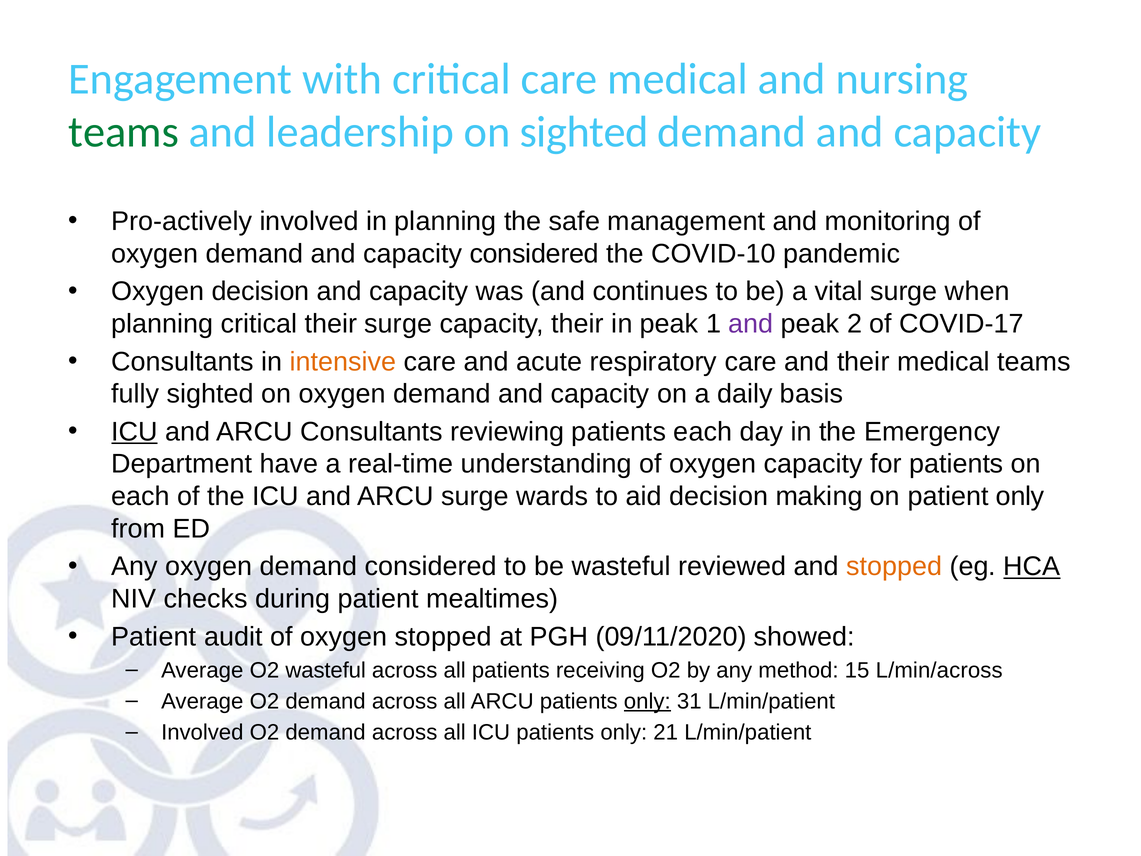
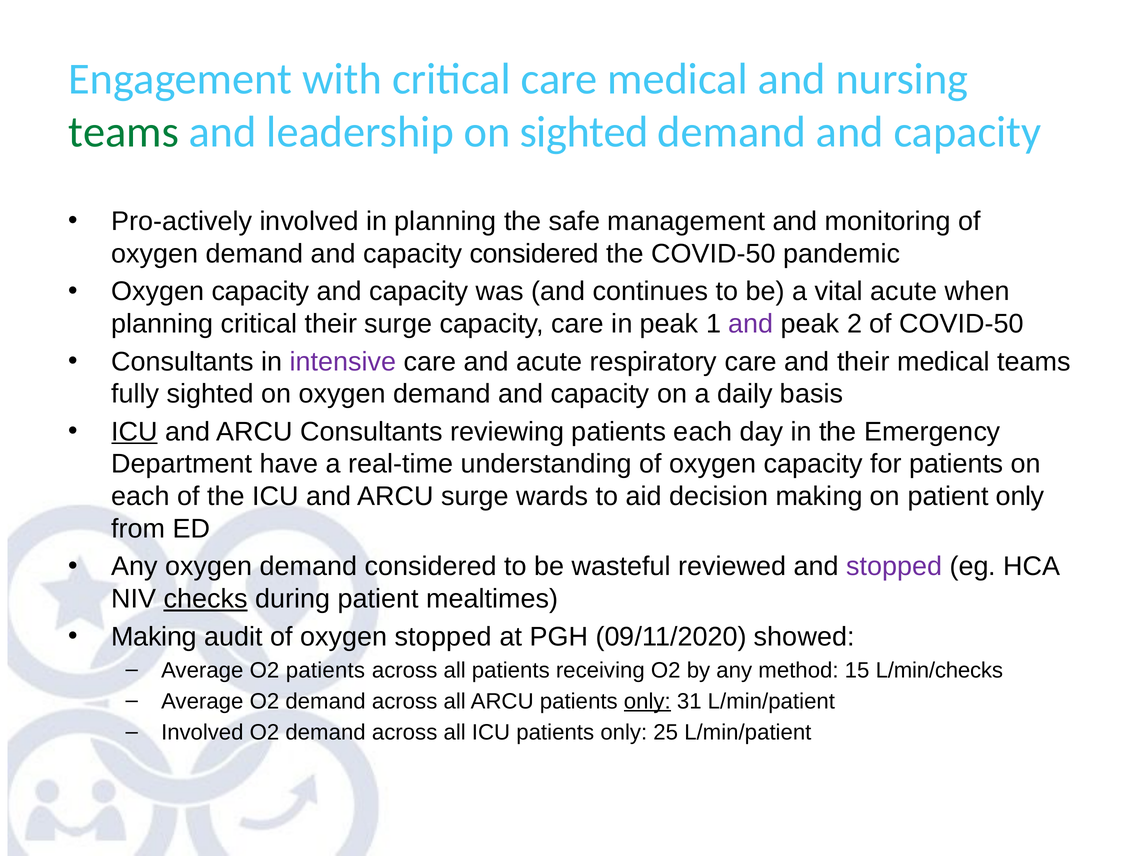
the COVID-10: COVID-10 -> COVID-50 (713, 254)
decision: decision -> capacity (261, 291)
vital surge: surge -> acute (904, 291)
capacity their: their -> care (578, 324)
of COVID-17: COVID-17 -> COVID-50 (962, 324)
intensive colour: orange -> purple (343, 362)
stopped colour: orange -> purple (894, 566)
HCA underline: present -> none (1032, 566)
checks underline: none -> present (206, 599)
Patient: Patient -> Making (154, 636)
O2 wasteful: wasteful -> patients (325, 670)
L/min/across: L/min/across -> L/min/checks (939, 670)
21: 21 -> 25 (666, 732)
